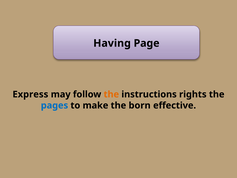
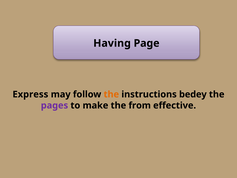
rights: rights -> bedey (193, 94)
pages colour: blue -> purple (54, 105)
born: born -> from (140, 105)
